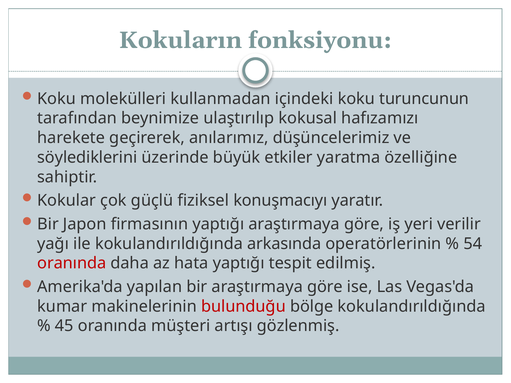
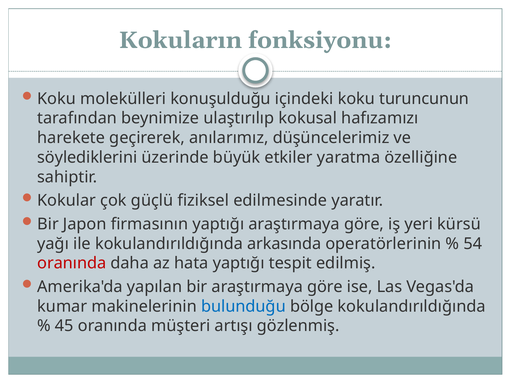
kullanmadan: kullanmadan -> konuşulduğu (221, 99)
konuşmacıyı: konuşmacıyı -> edilmesinde (280, 201)
verilir: verilir -> kürsü (459, 224)
bulunduğu colour: red -> blue (243, 306)
